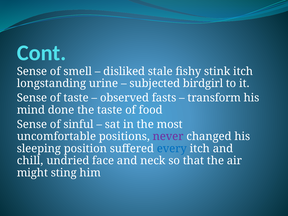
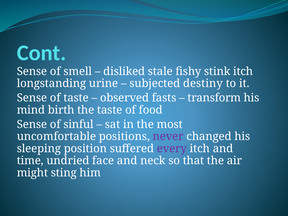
birdgirl: birdgirl -> destiny (203, 83)
done: done -> birth (61, 110)
every colour: blue -> purple (172, 149)
chill: chill -> time (30, 161)
